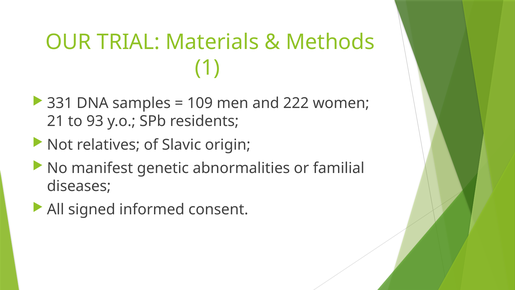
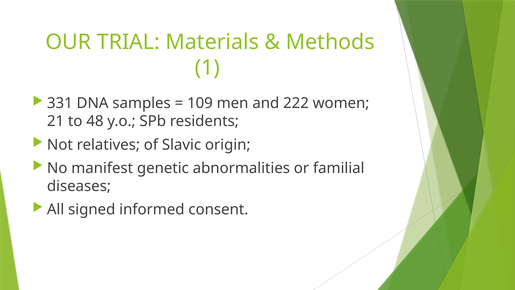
93: 93 -> 48 (95, 121)
